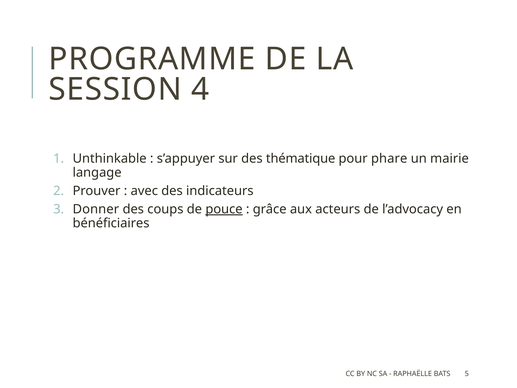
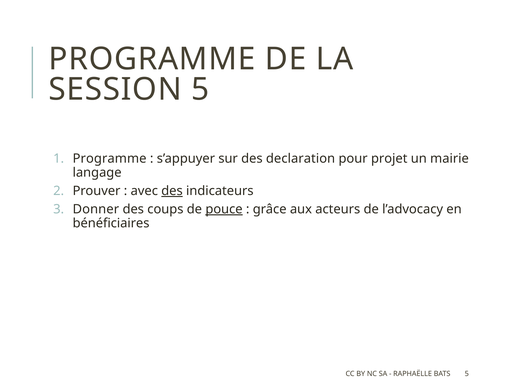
SESSION 4: 4 -> 5 (200, 89)
Unthinkable: Unthinkable -> Programme (110, 159)
thématique: thématique -> declaration (301, 159)
phare: phare -> projet (389, 159)
des underline: none -> present (172, 191)
